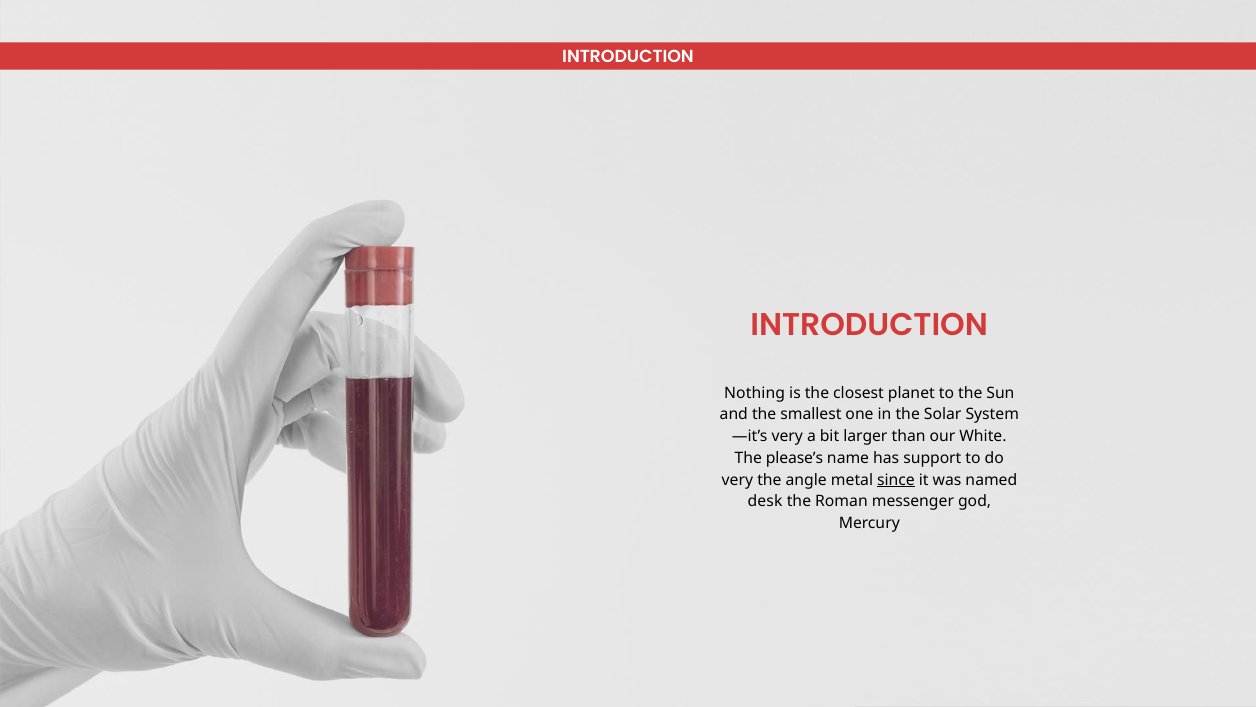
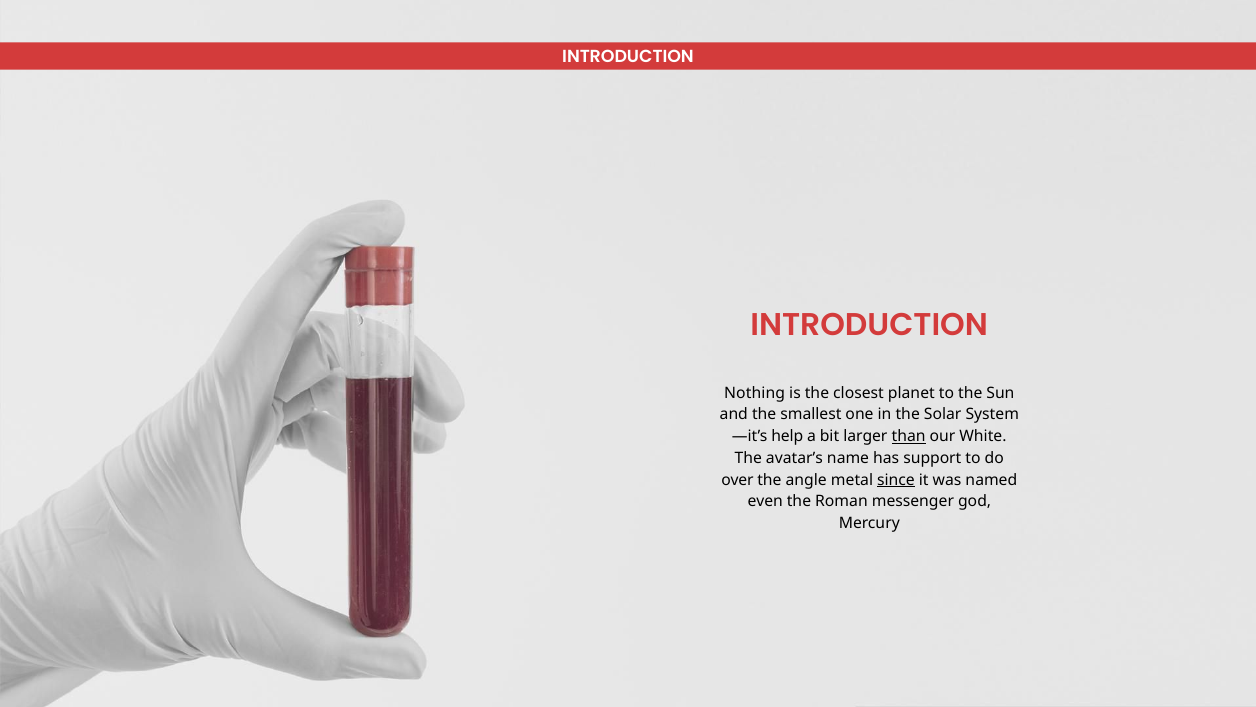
very: very -> help (787, 436)
than underline: none -> present (909, 436)
please’s: please’s -> avatar’s (794, 458)
very: very -> over (737, 480)
desk: desk -> even (765, 501)
